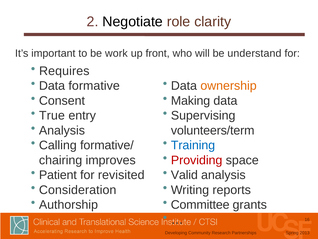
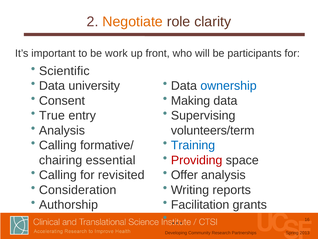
Negotiate colour: black -> orange (133, 22)
understand: understand -> participants (254, 53)
Requires: Requires -> Scientific (64, 71)
formative: formative -> university (94, 86)
ownership colour: orange -> blue (229, 86)
improves: improves -> essential (111, 160)
Patient: Patient -> Calling (58, 175)
Valid: Valid -> Offer (184, 175)
Committee: Committee -> Facilitation (200, 204)
